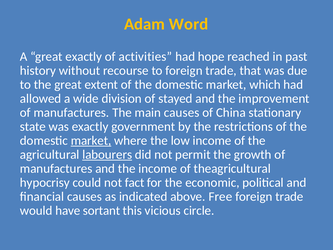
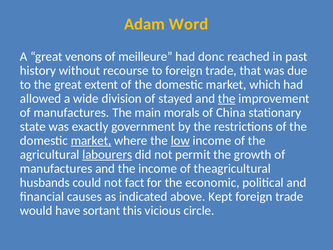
great exactly: exactly -> venons (84, 57)
activities: activities -> meilleure (145, 57)
hope: hope -> donc (211, 57)
the underline: none -> present (227, 99)
main causes: causes -> morals (182, 112)
low underline: none -> present (180, 140)
hypocrisy: hypocrisy -> husbands (45, 182)
Free: Free -> Kept (220, 196)
